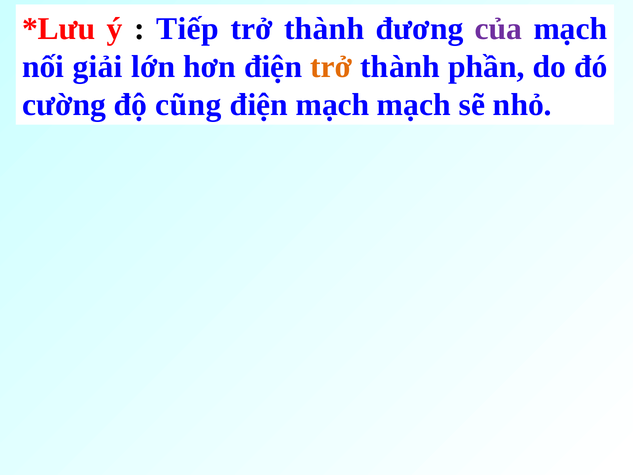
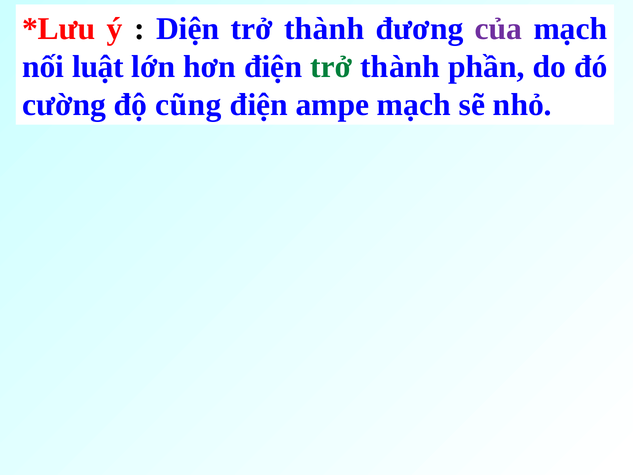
Tiếp: Tiếp -> Diện (188, 29)
giải: giải -> luật (98, 67)
trở colour: orange -> green (331, 67)
điện mạch: mạch -> ampe (332, 105)
